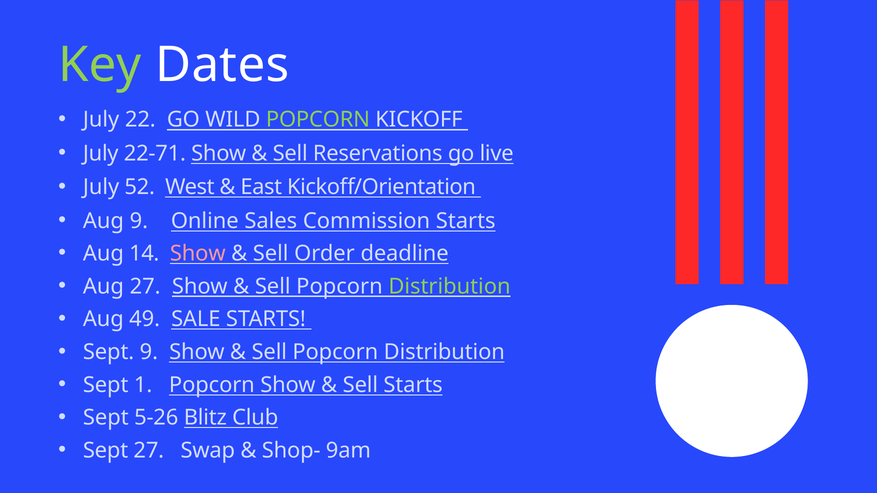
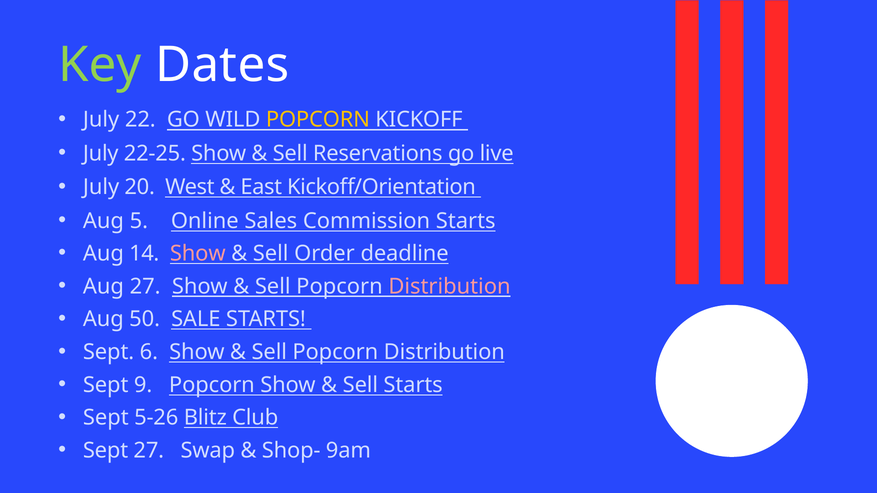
POPCORN colour: light green -> yellow (318, 120)
22-71: 22-71 -> 22-25 (155, 154)
52: 52 -> 20 (140, 187)
Aug 9: 9 -> 5 (139, 221)
Distribution colour: light green -> pink (450, 286)
49: 49 -> 50 (145, 319)
Sept 9: 9 -> 6 (149, 352)
1: 1 -> 9 (143, 385)
